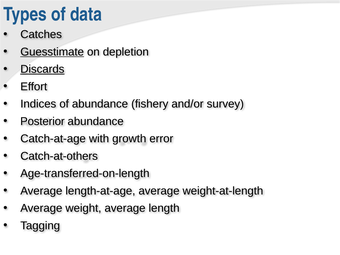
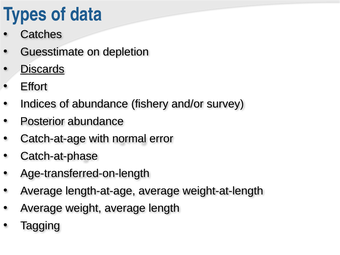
Guesstimate underline: present -> none (52, 52)
growth: growth -> normal (129, 139)
Catch-at-others: Catch-at-others -> Catch-at-phase (59, 156)
